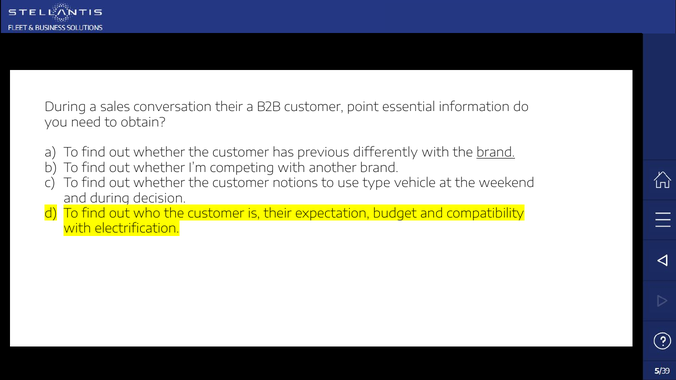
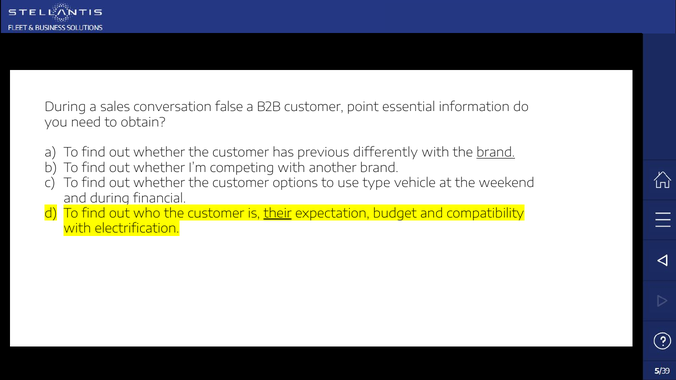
conversation their: their -> false (229, 107)
notions: notions -> options (295, 183)
decision: decision -> financial (160, 198)
their underline: none -> present (278, 214)
